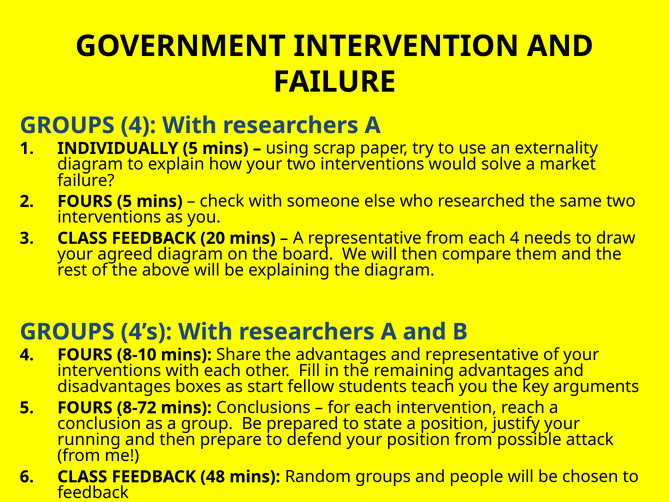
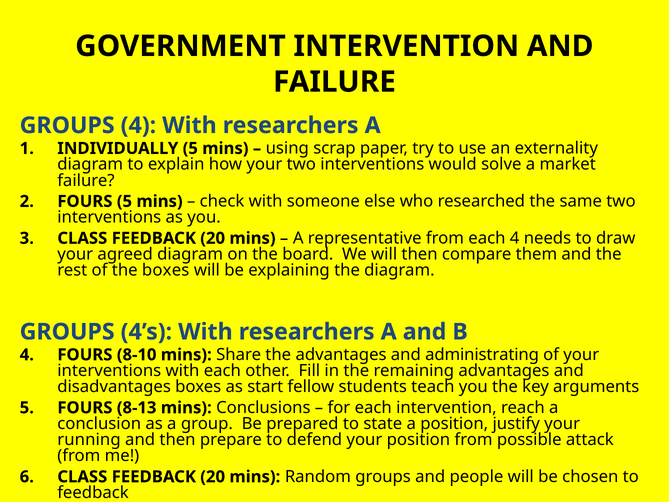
the above: above -> boxes (166, 270)
and representative: representative -> administrating (482, 355)
8-72: 8-72 -> 8-13 (137, 408)
48: 48 -> 20 (213, 477)
